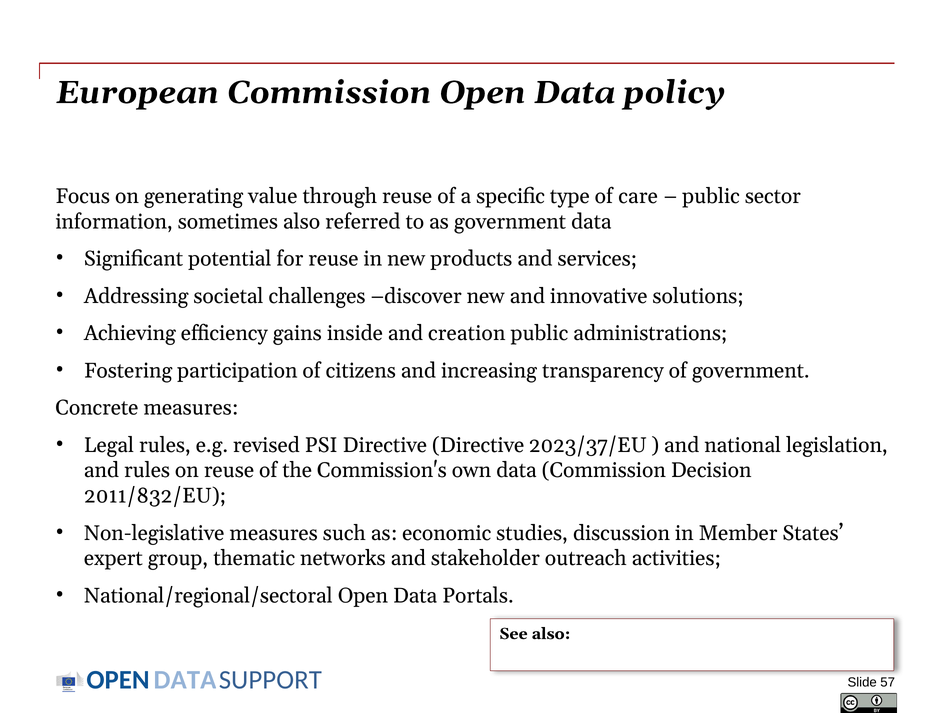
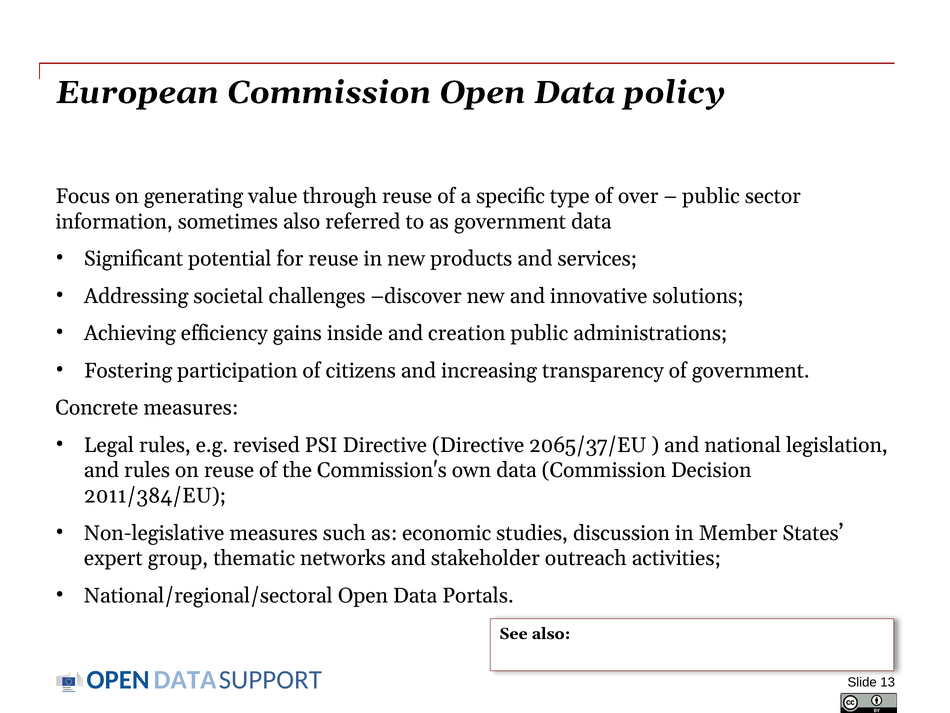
care: care -> over (638, 196)
2023/37/EU: 2023/37/EU -> 2065/37/EU (588, 445)
2011/832/EU: 2011/832/EU -> 2011/384/EU (155, 495)
57: 57 -> 13 (888, 682)
